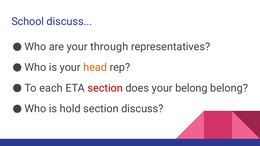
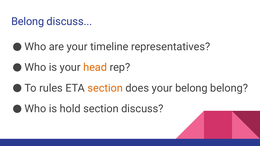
School: School -> Belong (28, 22)
through: through -> timeline (109, 47)
each: each -> rules (51, 88)
section colour: red -> orange (105, 88)
